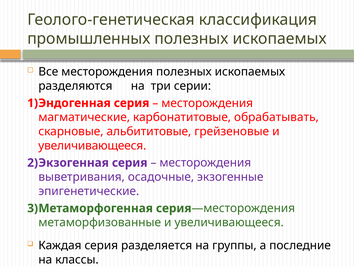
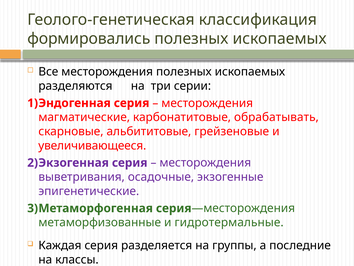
промышленных: промышленных -> формировались (89, 39)
метаморфизованные и увеличивающееся: увеличивающееся -> гидротермальные (229, 222)
